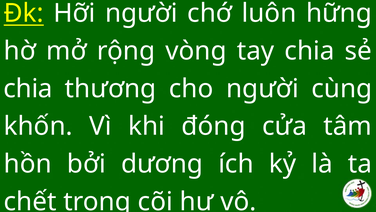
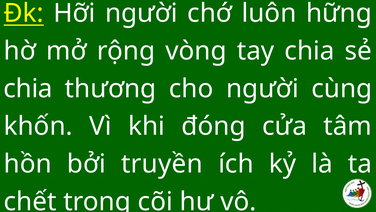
dương: dương -> truyền (162, 164)
